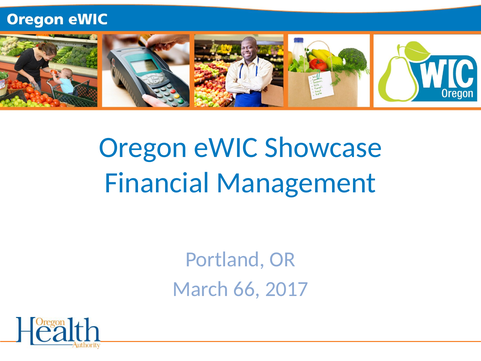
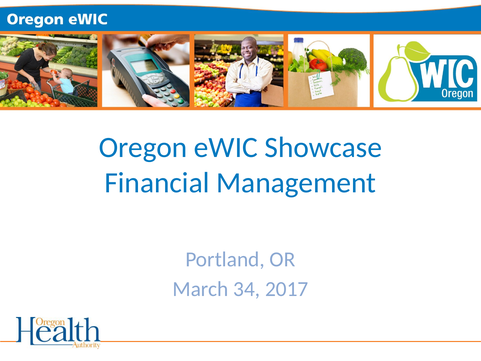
66: 66 -> 34 (247, 289)
